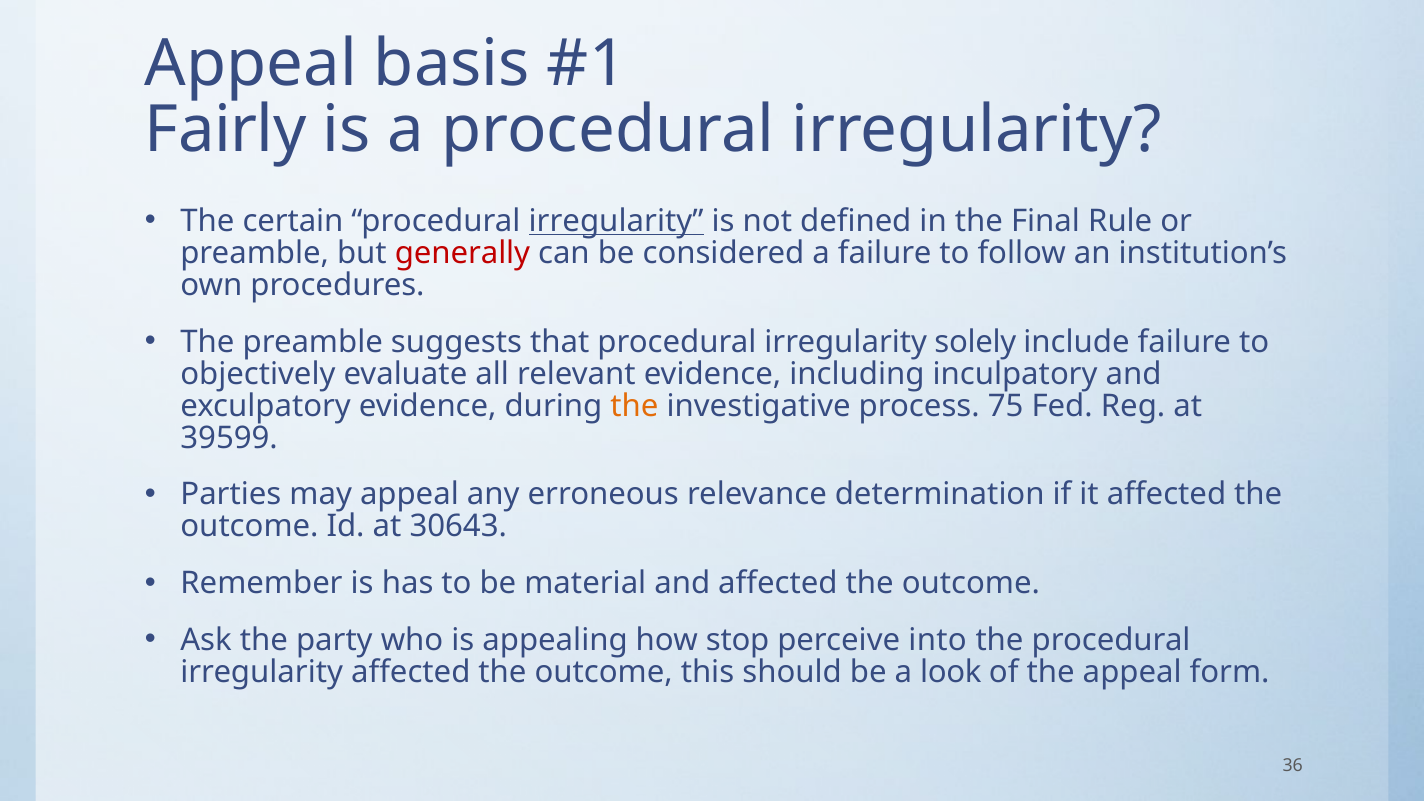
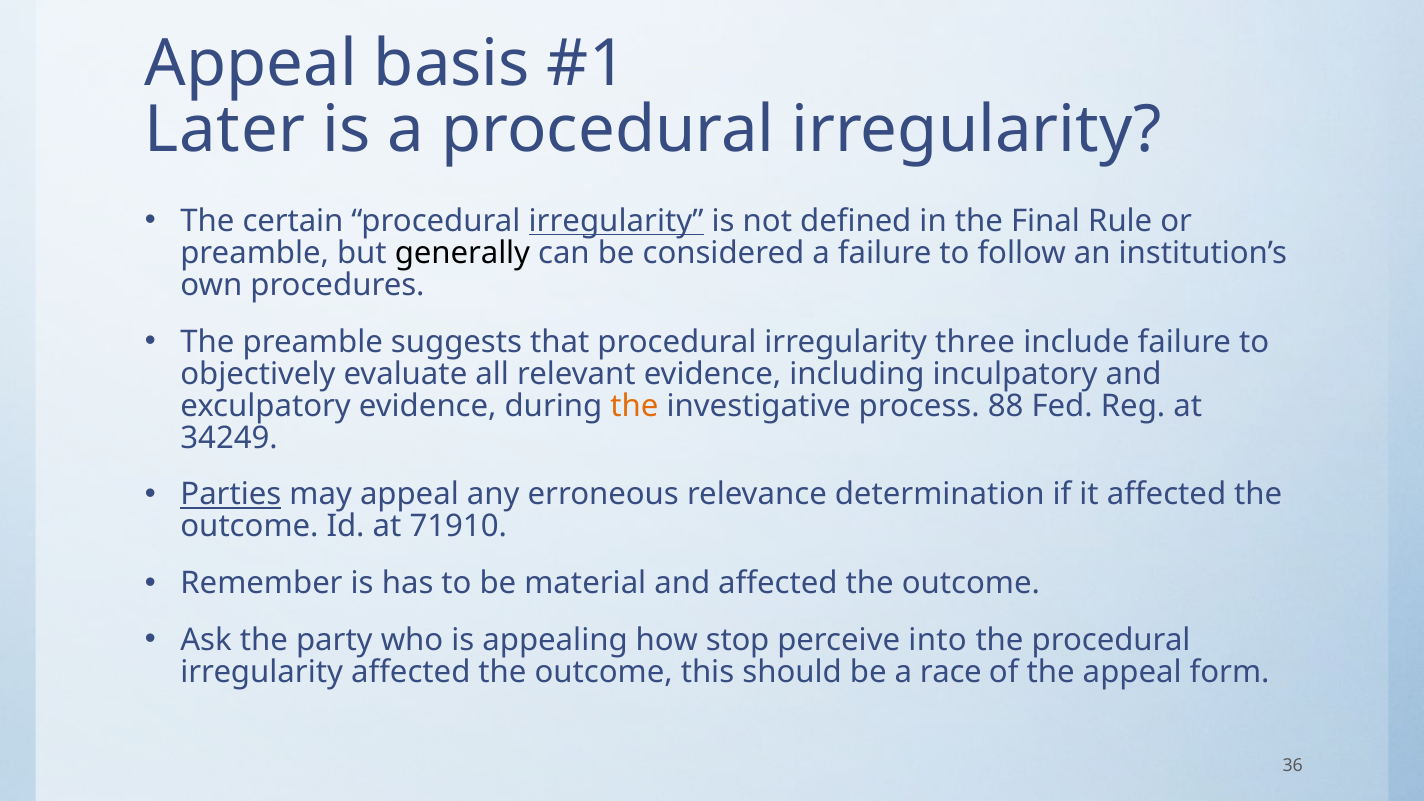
Fairly: Fairly -> Later (225, 130)
generally colour: red -> black (462, 253)
solely: solely -> three (975, 342)
75: 75 -> 88 (1006, 406)
39599: 39599 -> 34249 (229, 438)
Parties underline: none -> present (231, 495)
30643: 30643 -> 71910 (458, 527)
look: look -> race (951, 672)
